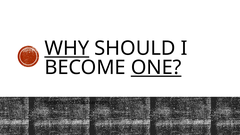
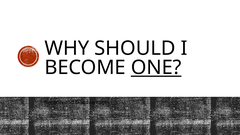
WHY underline: present -> none (67, 48)
